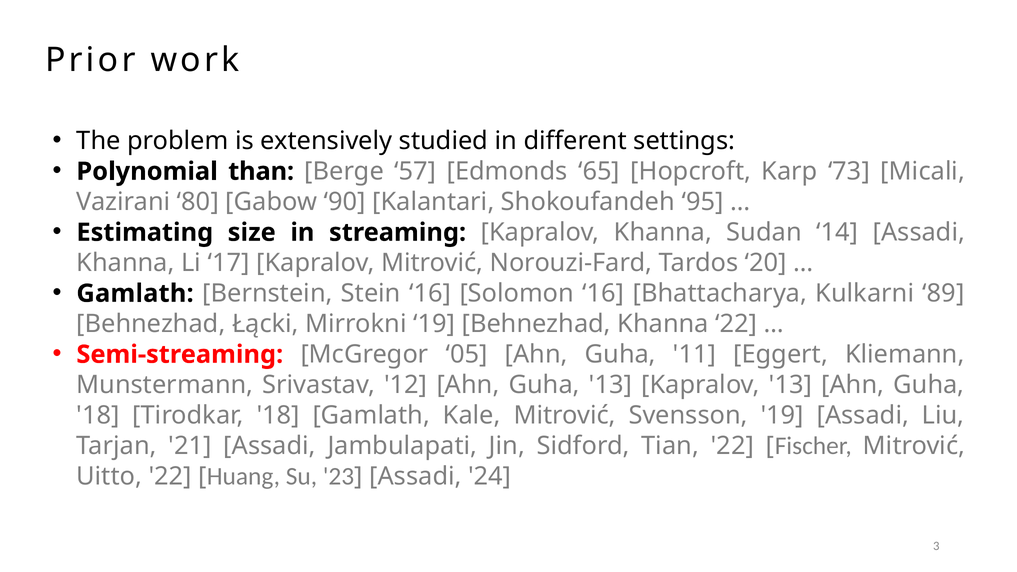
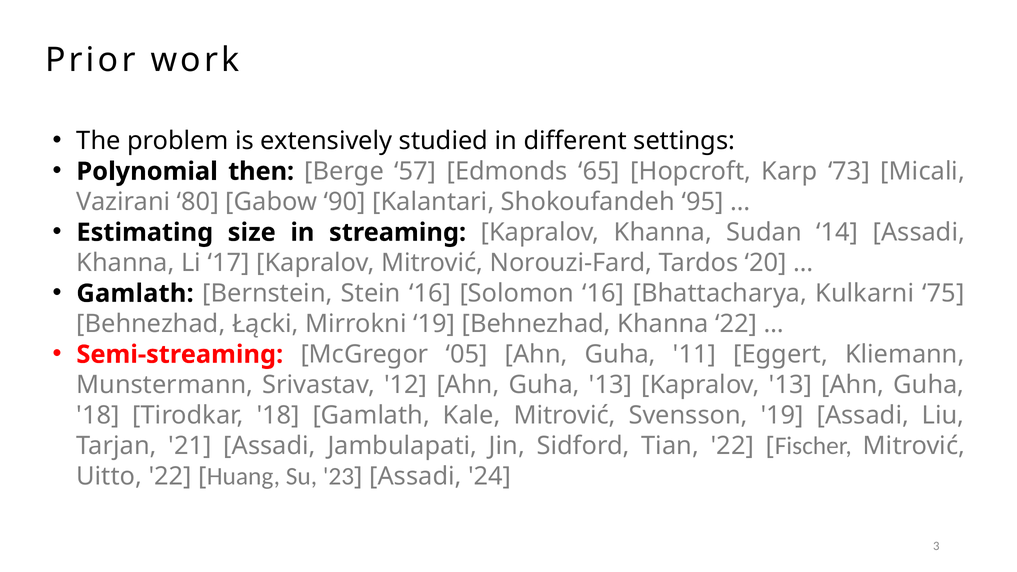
than: than -> then (261, 171)
89: 89 -> 75 (943, 293)
